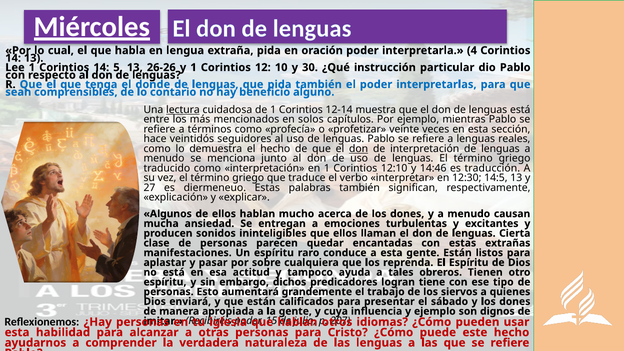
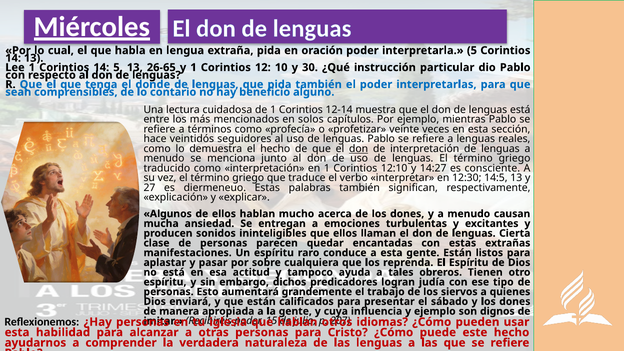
interpretarla 4: 4 -> 5 (472, 50)
26-26: 26-26 -> 26-65 (161, 67)
lectura underline: present -> none (183, 110)
14:46: 14:46 -> 14:27 (433, 168)
traducción: traducción -> consciente (492, 168)
tiene: tiene -> judía (432, 282)
